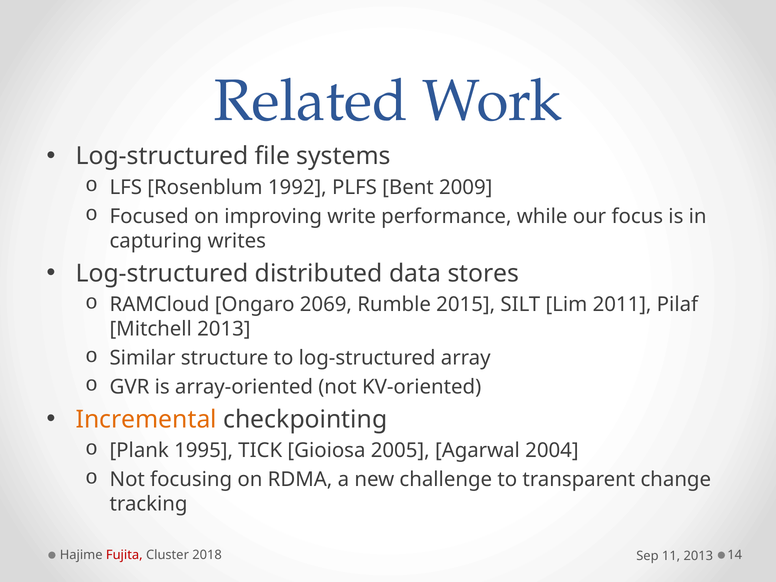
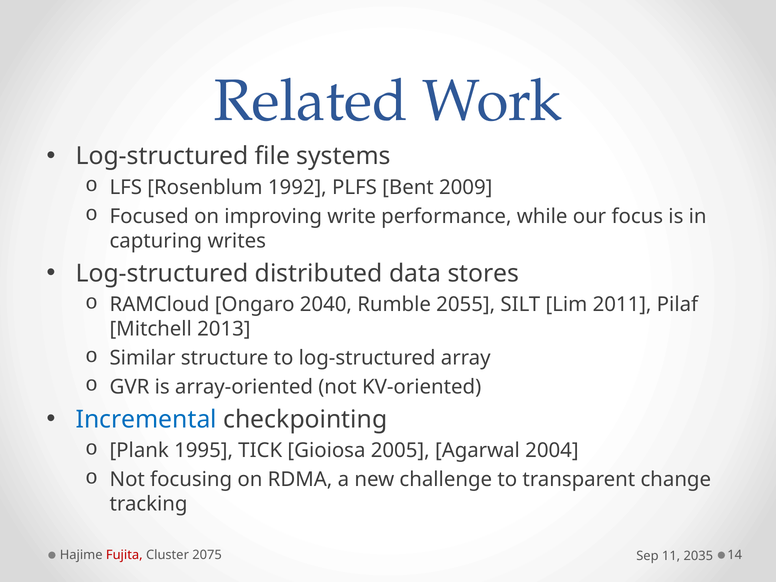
2069: 2069 -> 2040 (326, 305)
2015: 2015 -> 2055 (466, 305)
Incremental colour: orange -> blue (146, 420)
2018: 2018 -> 2075 (207, 555)
11 2013: 2013 -> 2035 (698, 556)
